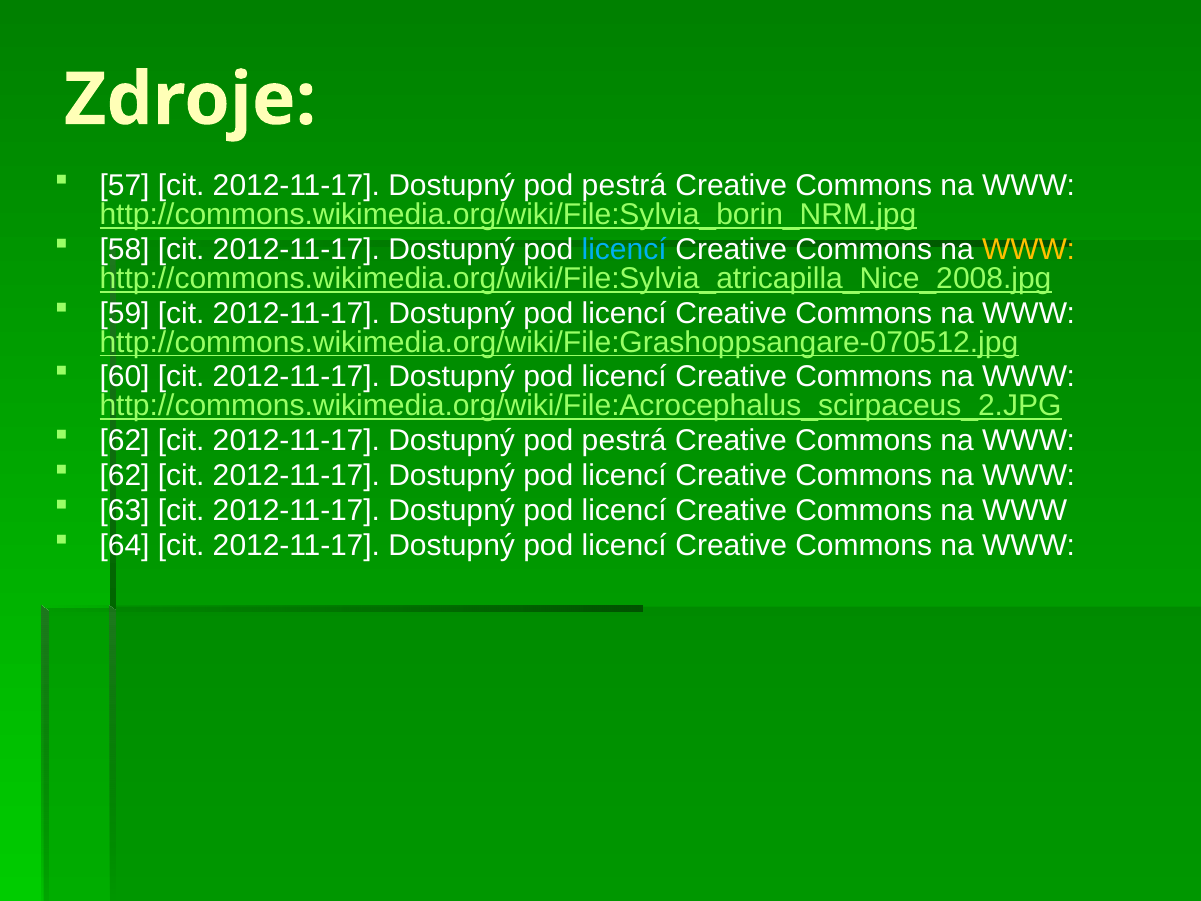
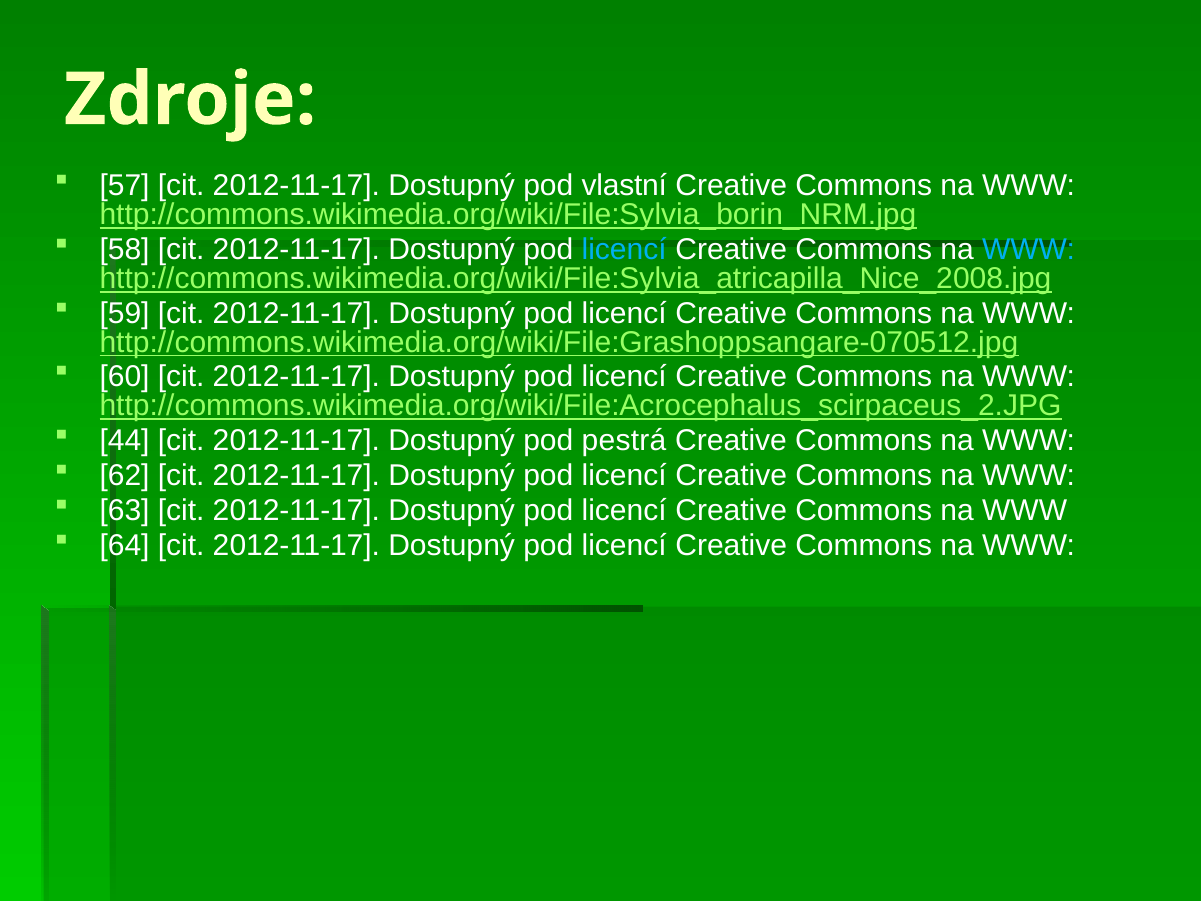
pestrá: pestrá -> vlastní (624, 186)
WWW colour: yellow -> light blue (1029, 249)
62: 62 -> 44 (125, 441)
